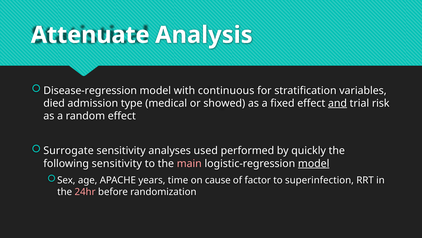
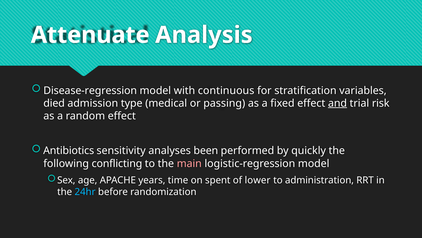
showed: showed -> passing (224, 103)
Surrogate: Surrogate -> Antibiotics (69, 150)
used: used -> been (206, 150)
following sensitivity: sensitivity -> conflicting (117, 163)
model underline: present -> none (314, 163)
cause: cause -> spent (218, 180)
factor: factor -> lower (258, 180)
superinfection: superinfection -> administration (319, 180)
24hr colour: pink -> light blue (85, 191)
